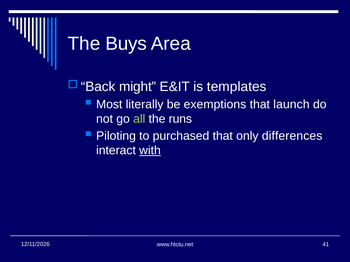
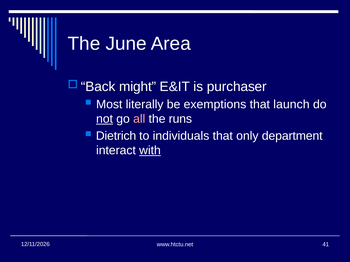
Buys: Buys -> June (126, 44)
templates: templates -> purchaser (237, 87)
not underline: none -> present (105, 119)
all colour: light green -> pink (139, 119)
Piloting: Piloting -> Dietrich (116, 136)
purchased: purchased -> individuals (181, 136)
differences: differences -> department (292, 136)
